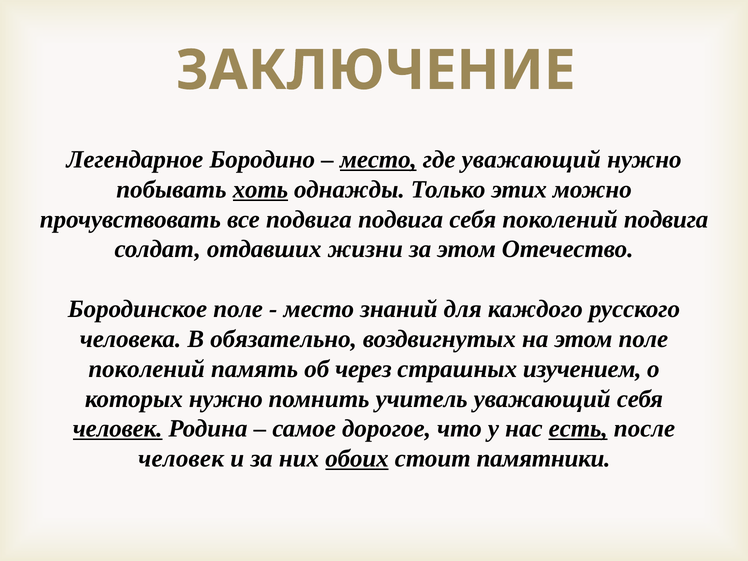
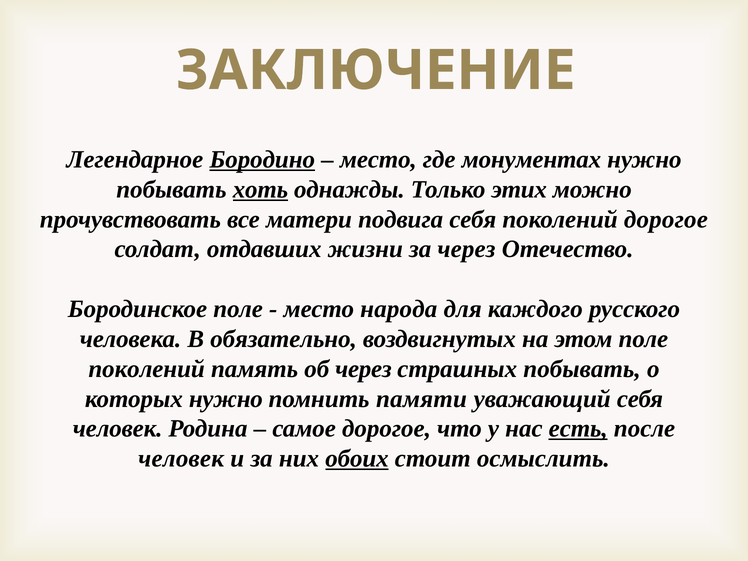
Бородино underline: none -> present (262, 159)
место underline: present -> none (378, 159)
где уважающий: уважающий -> монументах (531, 159)
все подвига: подвига -> матери (309, 219)
поколений подвига: подвига -> дорогое (666, 219)
за этом: этом -> через (466, 249)
знаний: знаний -> народа (399, 309)
страшных изучением: изучением -> побывать (582, 369)
учитель: учитель -> памяти (422, 399)
человек underline: present -> none (118, 429)
памятники: памятники -> осмыслить (543, 459)
